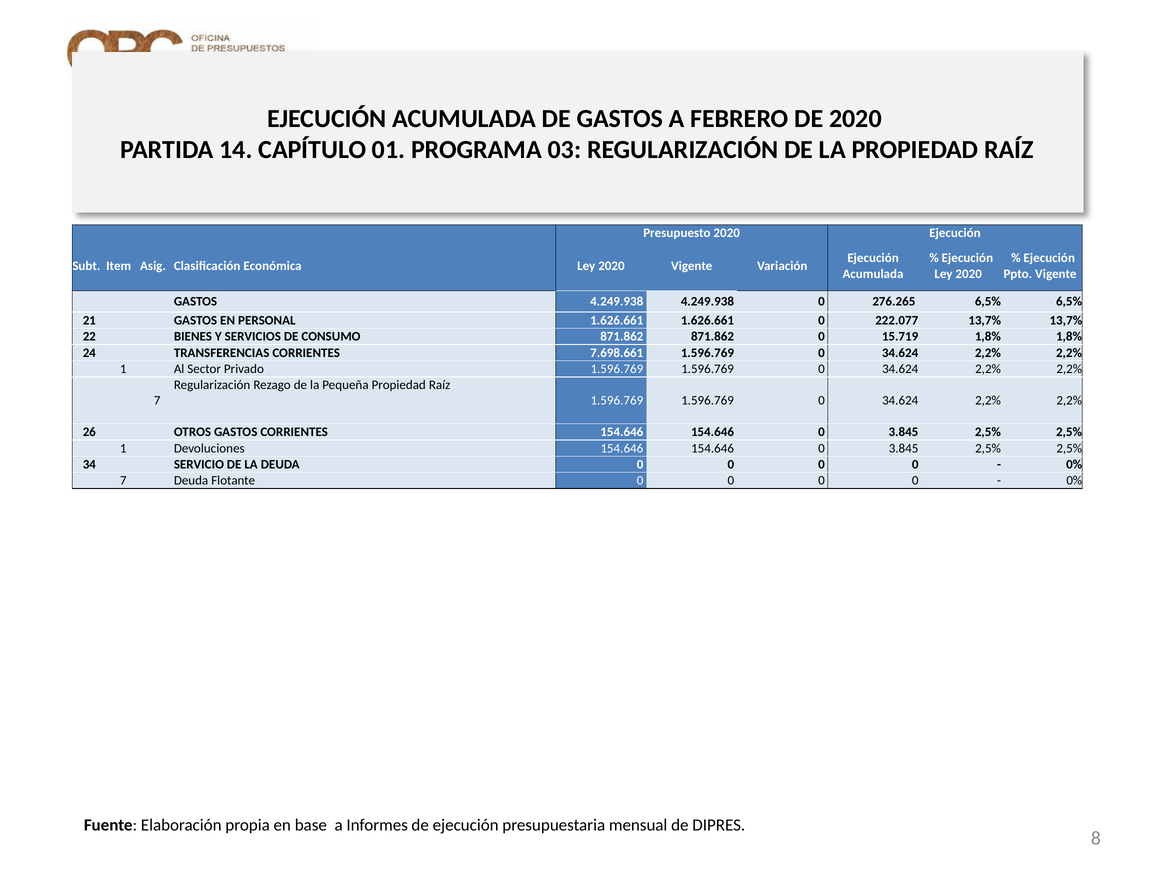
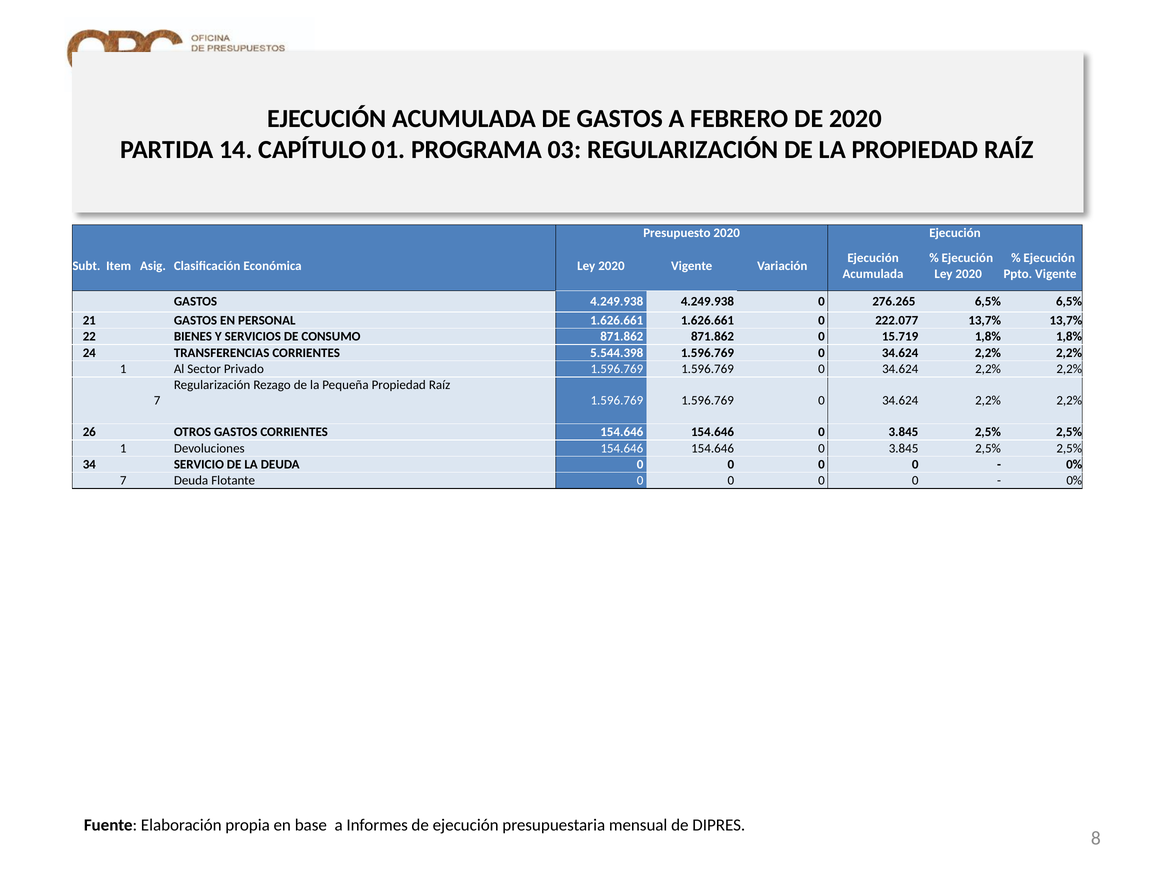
7.698.661: 7.698.661 -> 5.544.398 (617, 353)
